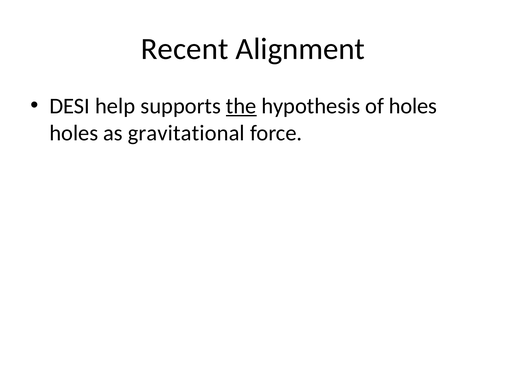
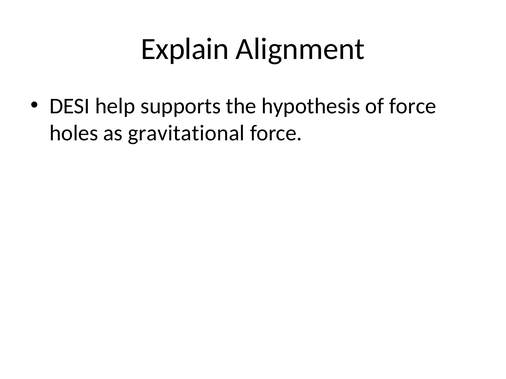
Recent: Recent -> Explain (185, 49)
the underline: present -> none (241, 106)
of holes: holes -> force (413, 106)
